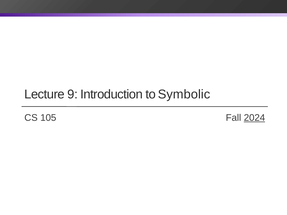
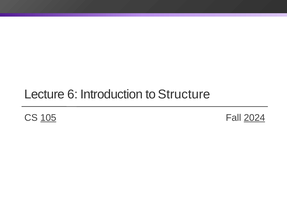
9: 9 -> 6 (73, 95)
Symbolic: Symbolic -> Structure (184, 95)
105 underline: none -> present (48, 118)
